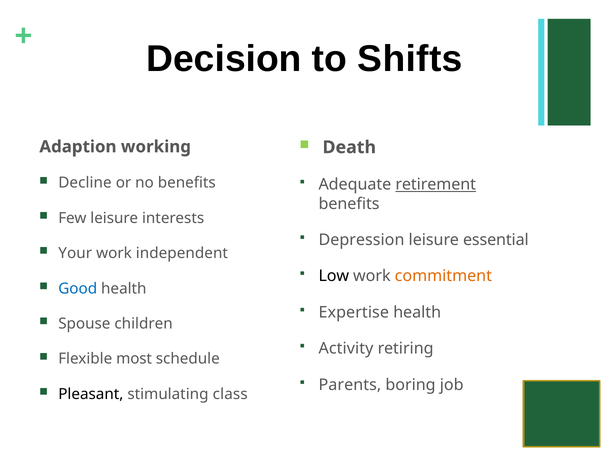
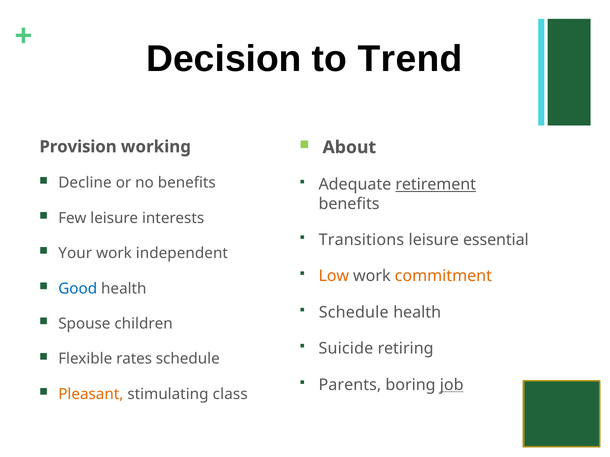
Shifts: Shifts -> Trend (410, 59)
Death: Death -> About (349, 147)
Adaption: Adaption -> Provision (78, 147)
Depression: Depression -> Transitions (361, 240)
Low colour: black -> orange (334, 276)
Expertise: Expertise -> Schedule (354, 313)
Activity: Activity -> Suicide (346, 349)
most: most -> rates (134, 359)
job underline: none -> present (452, 385)
Pleasant colour: black -> orange (91, 395)
